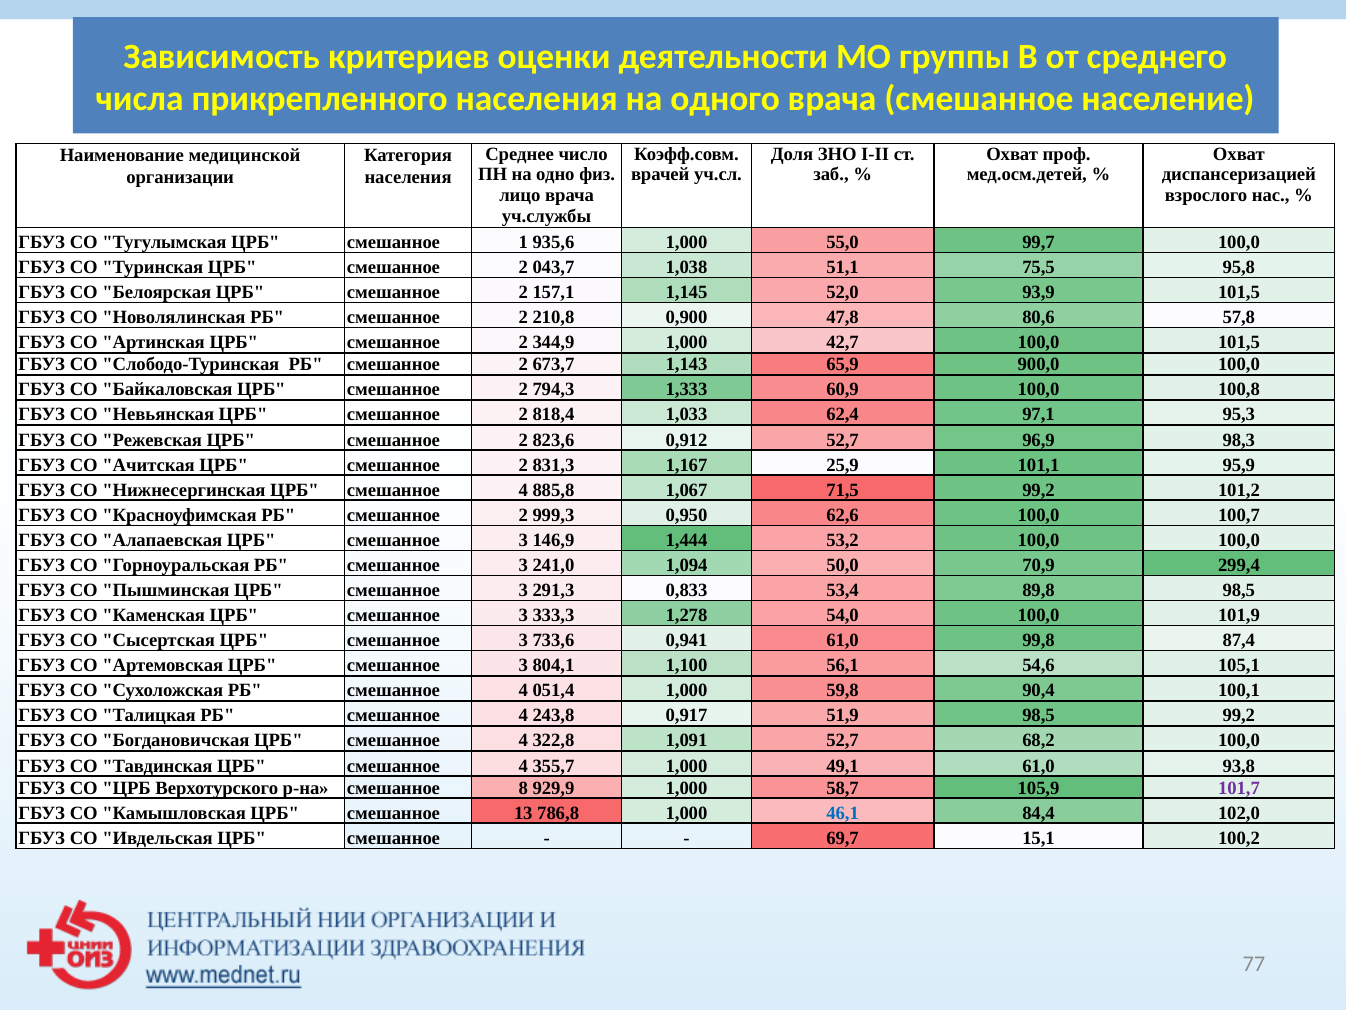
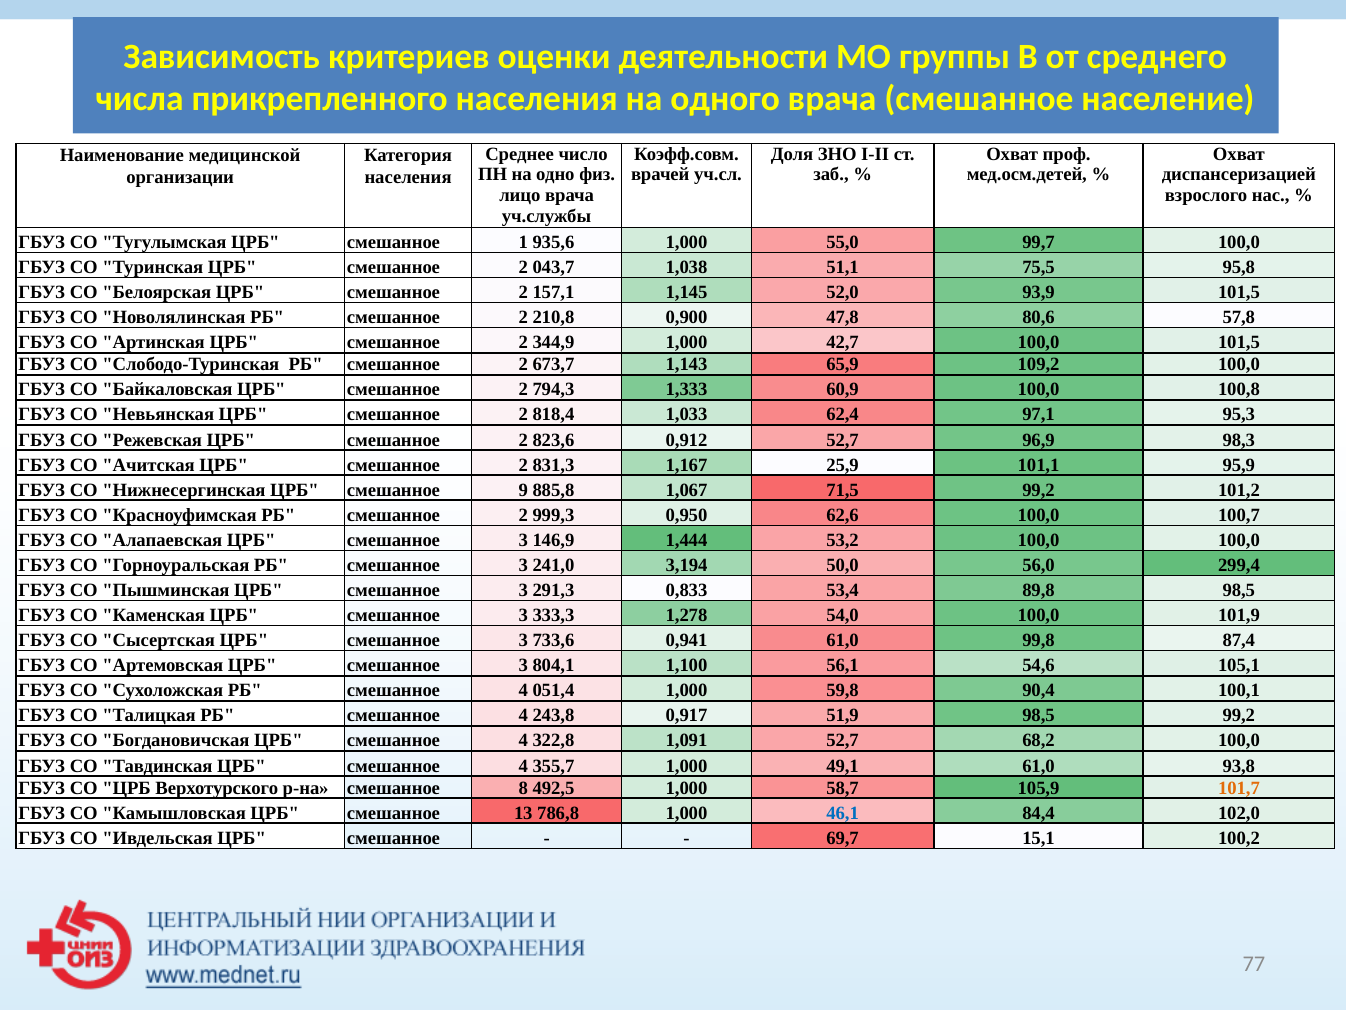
900,0: 900,0 -> 109,2 (1039, 364)
Нижнесергинская ЦРБ смешанное 4: 4 -> 9 (523, 490)
1,094: 1,094 -> 3,194 (687, 565)
70,9: 70,9 -> 56,0 (1039, 565)
929,9: 929,9 -> 492,5 (553, 788)
101,7 colour: purple -> orange (1239, 788)
